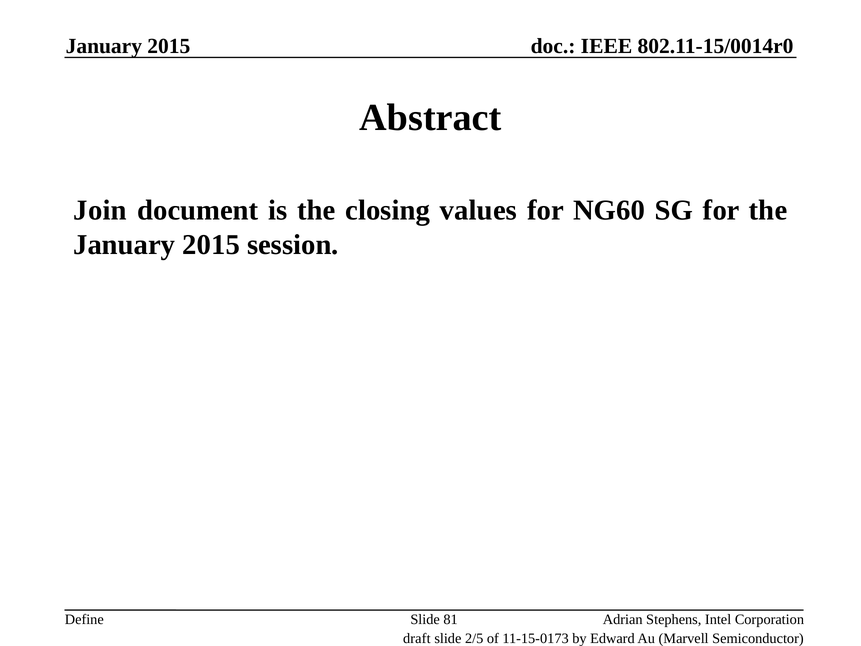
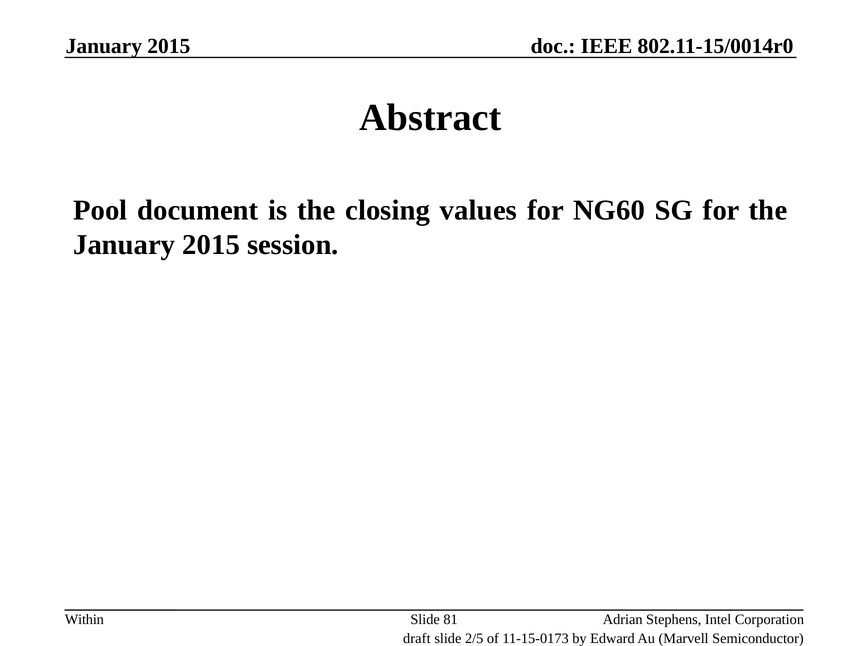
Join: Join -> Pool (100, 210)
Define: Define -> Within (84, 619)
